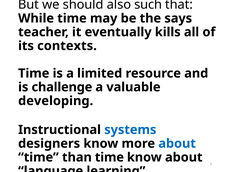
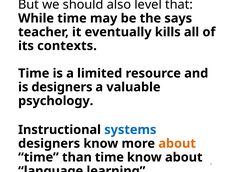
such: such -> level (148, 5)
is challenge: challenge -> designers (62, 87)
developing: developing -> psychology (56, 101)
about colour: blue -> orange (177, 144)
